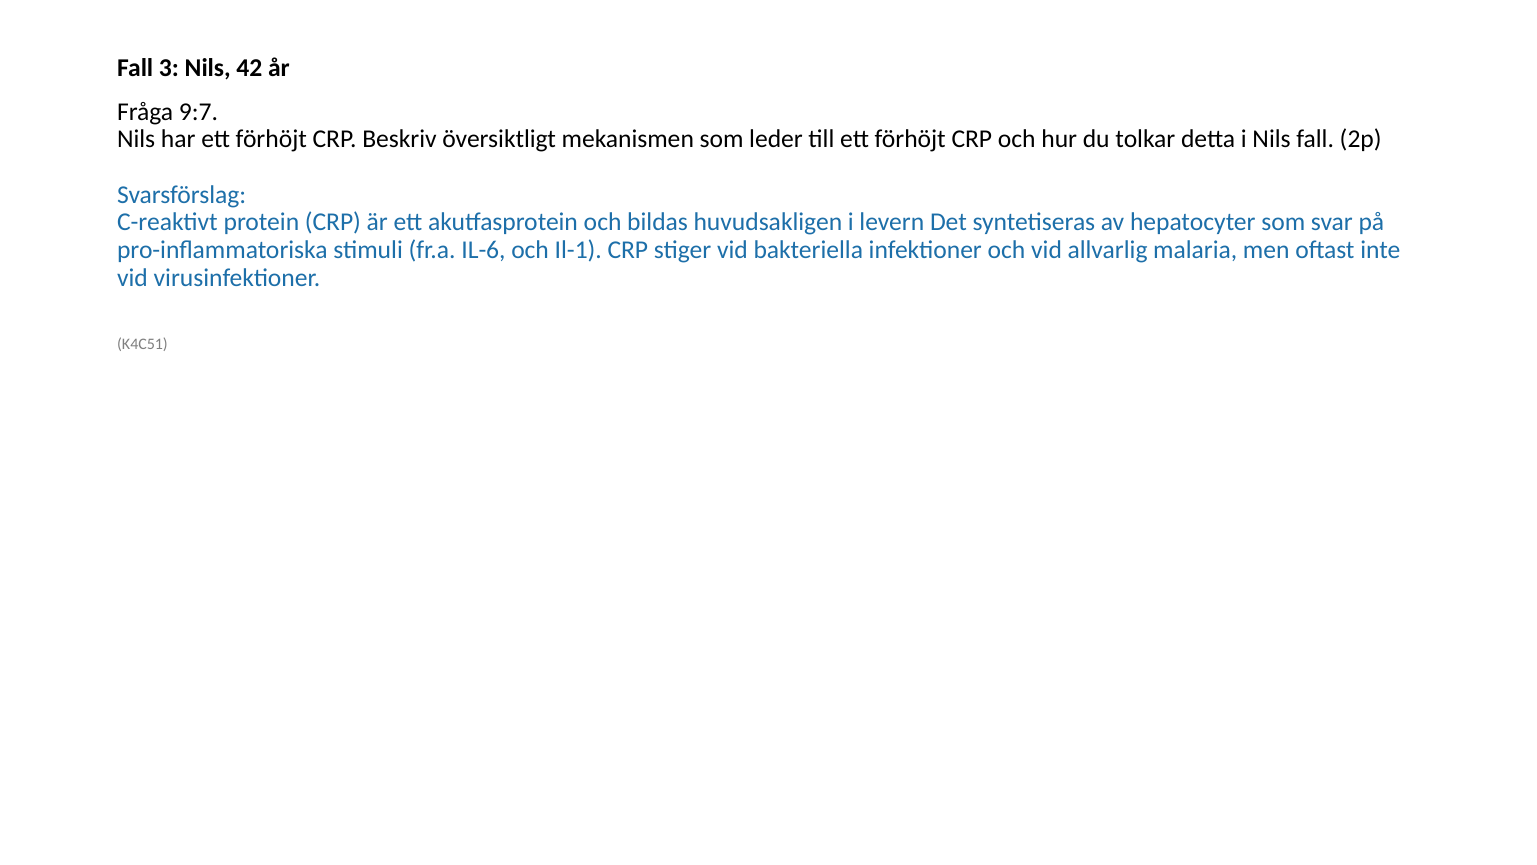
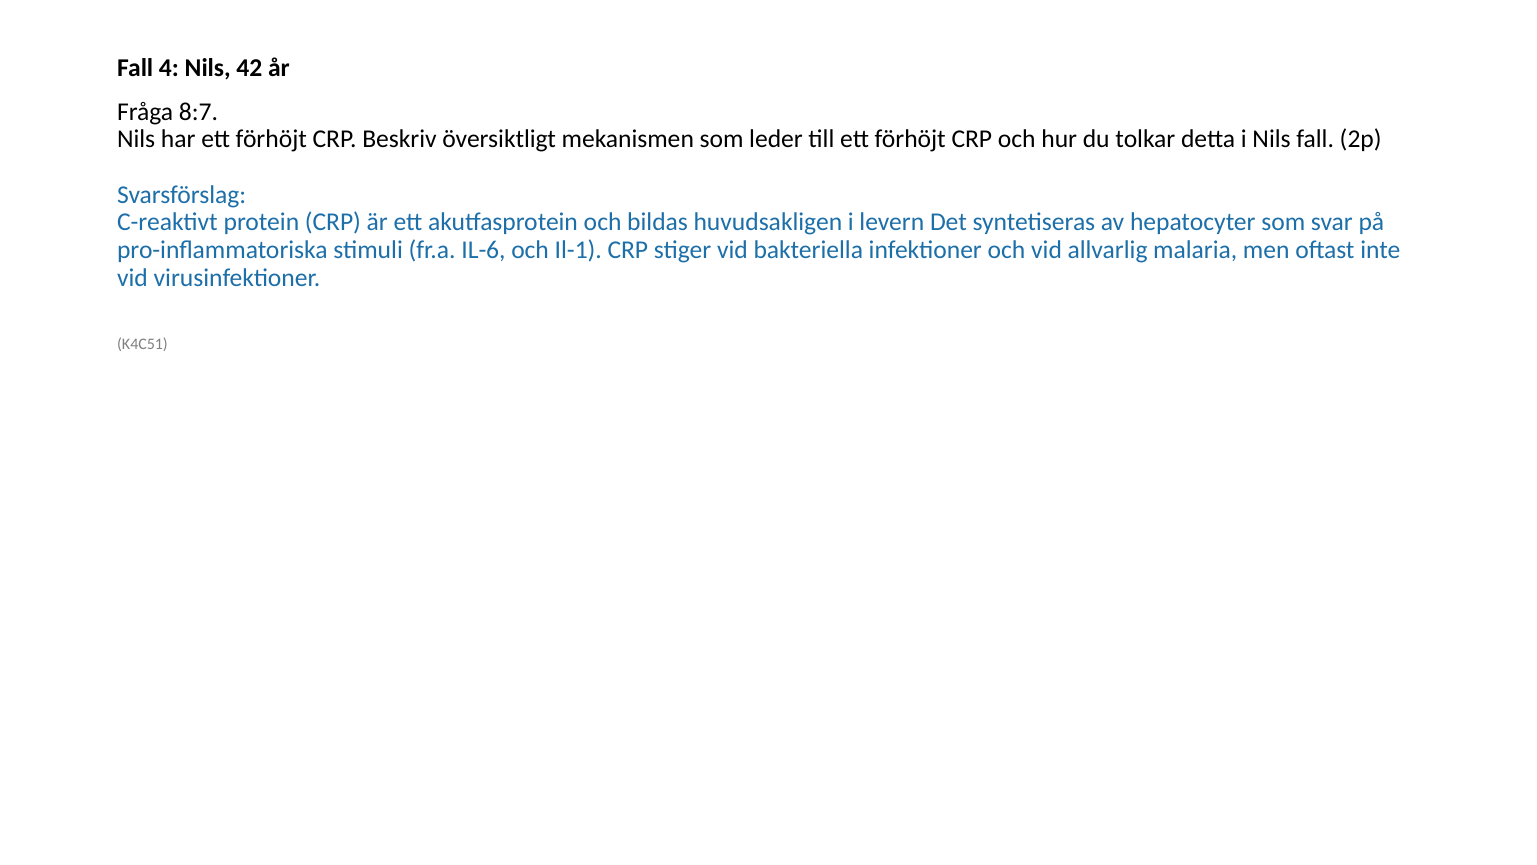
3: 3 -> 4 (169, 68)
9:7: 9:7 -> 8:7 (198, 112)
